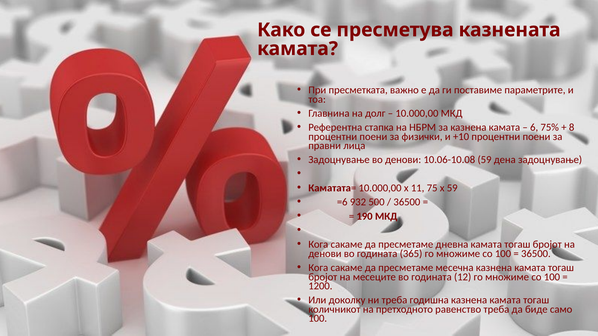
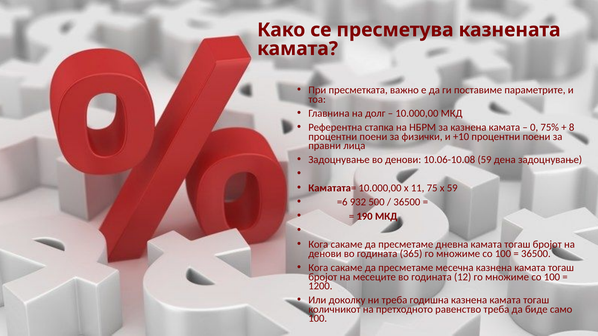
6: 6 -> 0 (534, 128)
